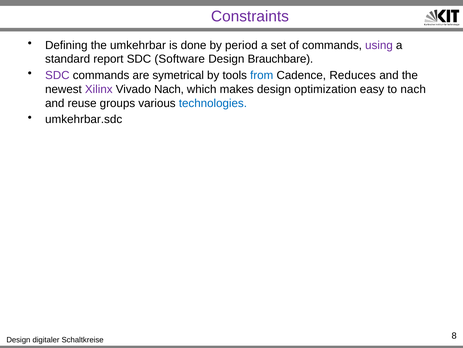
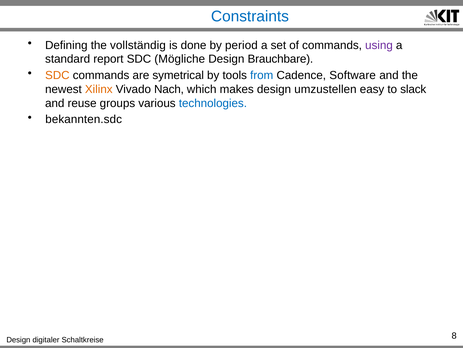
Constraints colour: purple -> blue (250, 16)
umkehrbar: umkehrbar -> vollständig (138, 45)
Software: Software -> Mögliche (180, 59)
SDC colour: purple -> orange (57, 75)
Reduces: Reduces -> Software (353, 75)
Xilinx colour: purple -> orange (99, 89)
optimization: optimization -> umzustellen (325, 89)
to nach: nach -> slack (413, 89)
umkehrbar.sdc: umkehrbar.sdc -> bekannten.sdc (84, 119)
